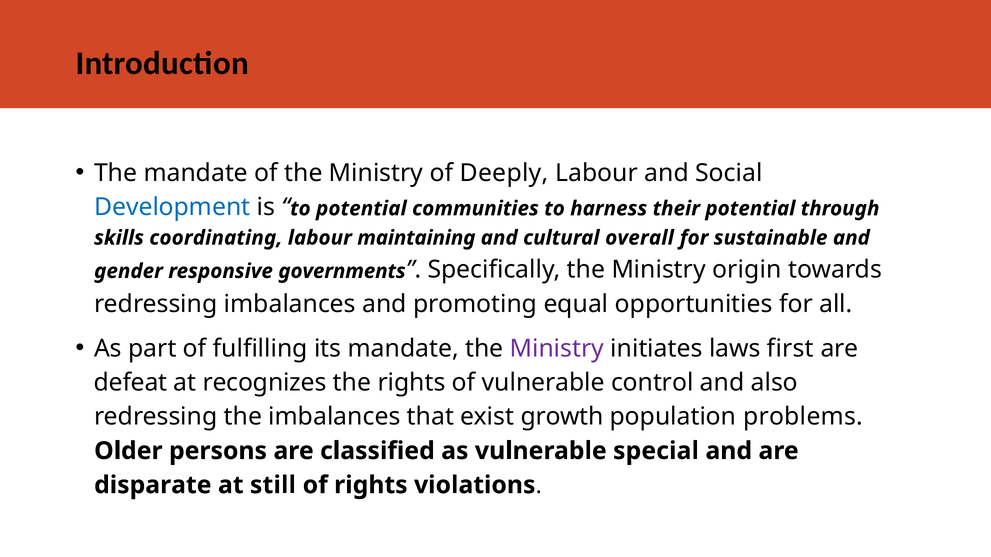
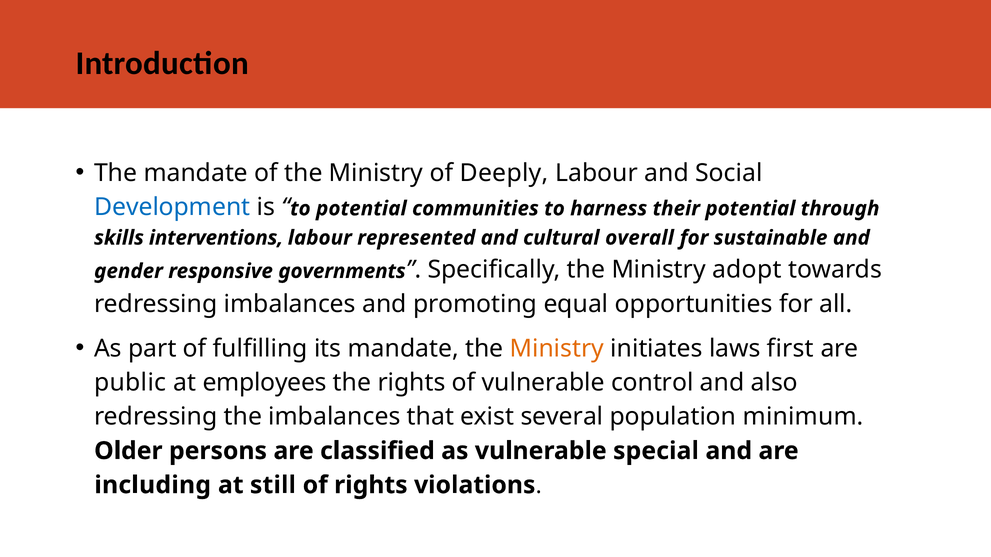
coordinating: coordinating -> interventions (216, 238)
maintaining: maintaining -> represented (416, 238)
origin: origin -> adopt (747, 270)
Ministry colour: purple -> orange (557, 349)
defeat: defeat -> public (130, 383)
recognizes: recognizes -> employees (265, 383)
growth: growth -> several (562, 417)
problems: problems -> minimum (803, 417)
disparate: disparate -> including (153, 485)
